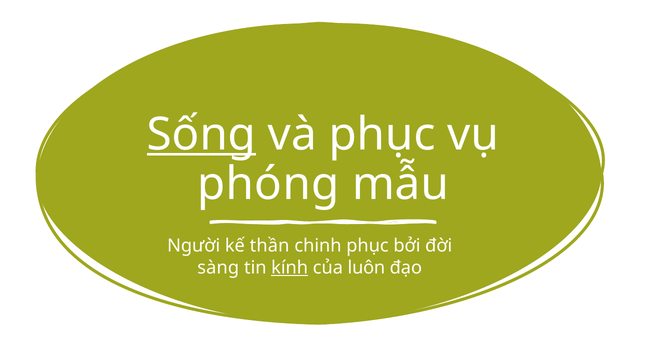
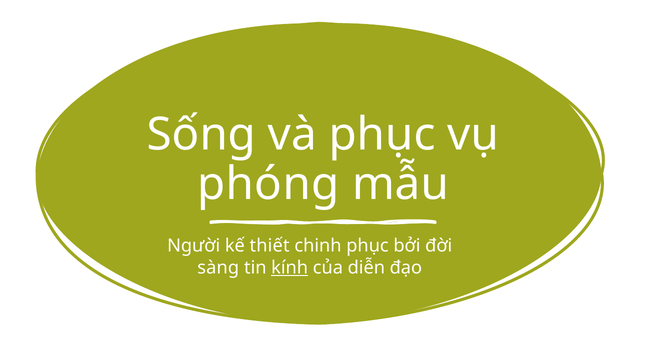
Sống underline: present -> none (201, 134)
thần: thần -> thiết (270, 245)
luôn: luôn -> diễn (366, 267)
